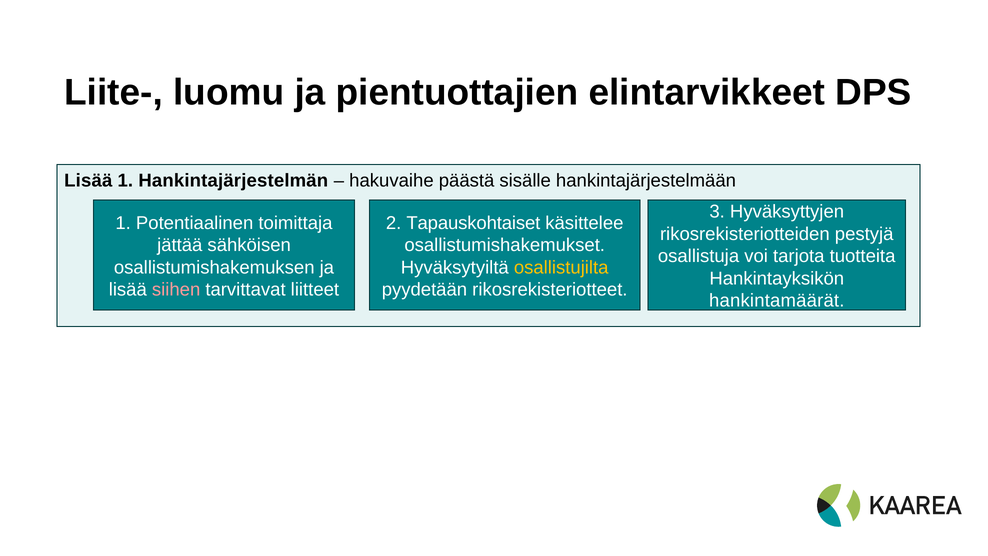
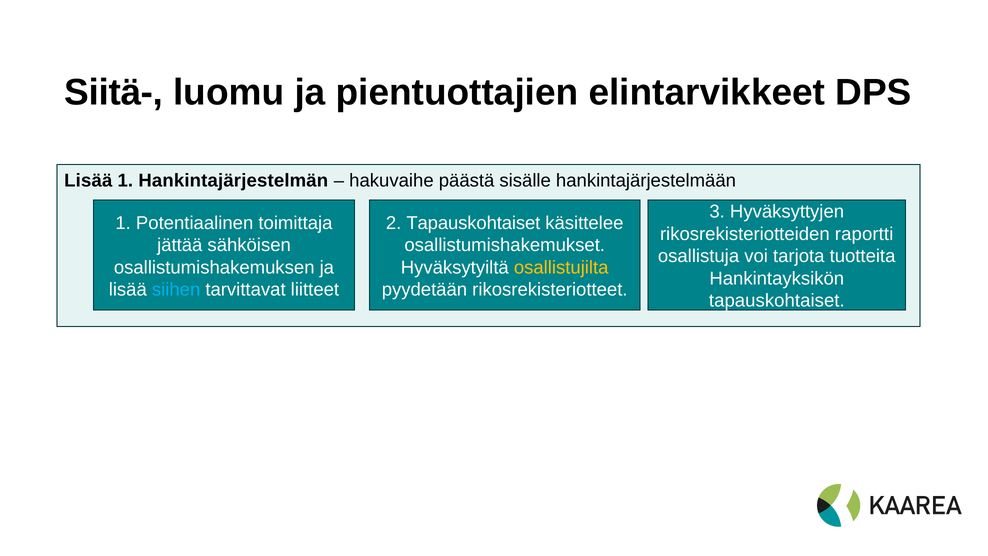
Liite-: Liite- -> Siitä- (114, 92)
pestyjä: pestyjä -> raportti (864, 234)
siihen colour: pink -> light blue (176, 290)
hankintamäärät: hankintamäärät -> tapauskohtaiset (777, 301)
